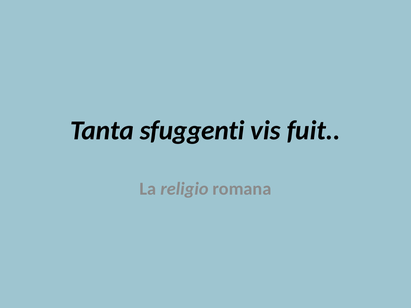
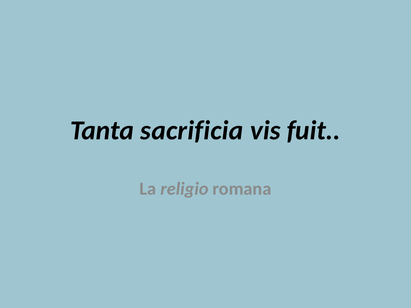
sfuggenti: sfuggenti -> sacrificia (192, 131)
